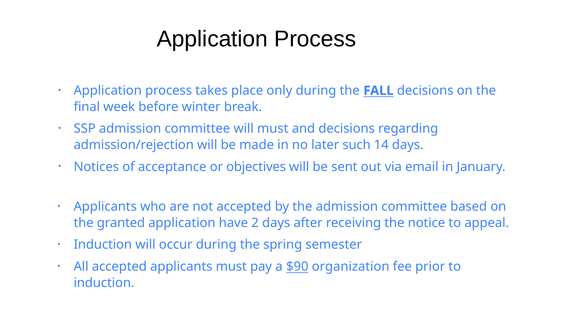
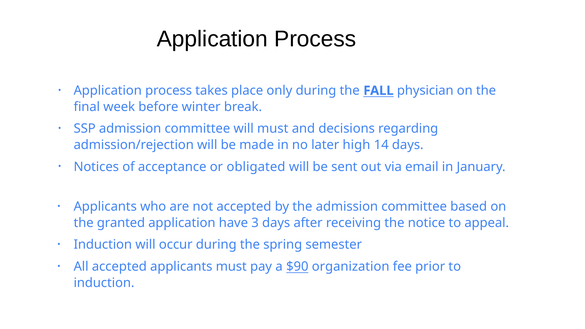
FALL decisions: decisions -> physician (425, 91)
such: such -> high (356, 145)
objectives: objectives -> obligated (256, 167)
2: 2 -> 3 (255, 223)
